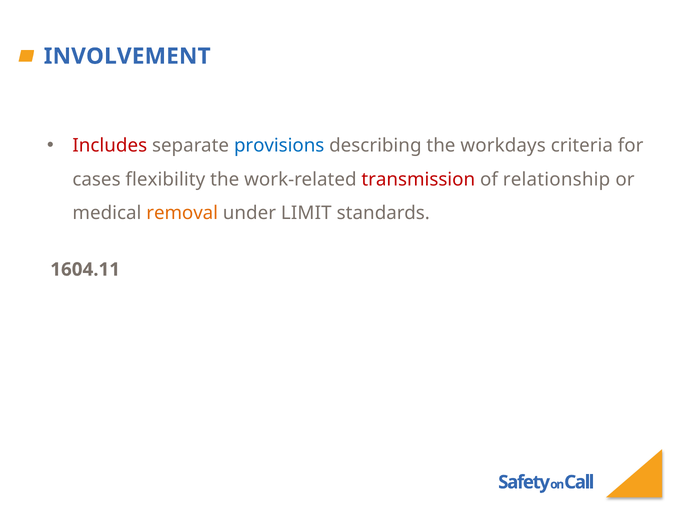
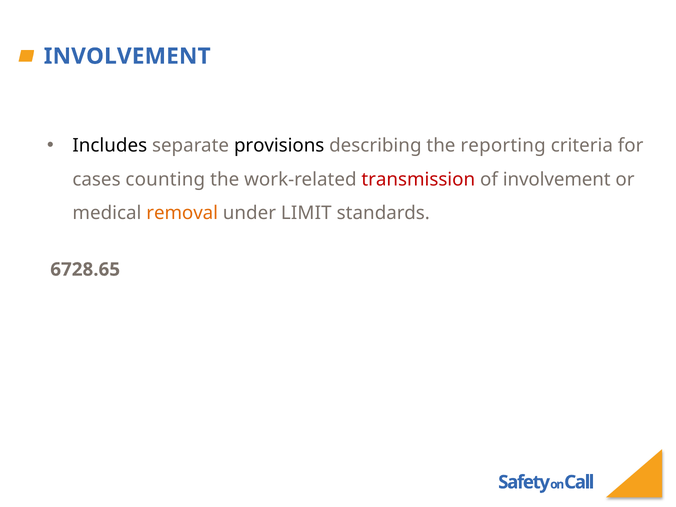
Includes colour: red -> black (110, 146)
provisions colour: blue -> black (279, 146)
workdays: workdays -> reporting (503, 146)
flexibility: flexibility -> counting (165, 179)
of relationship: relationship -> involvement (557, 179)
1604.11: 1604.11 -> 6728.65 (85, 269)
